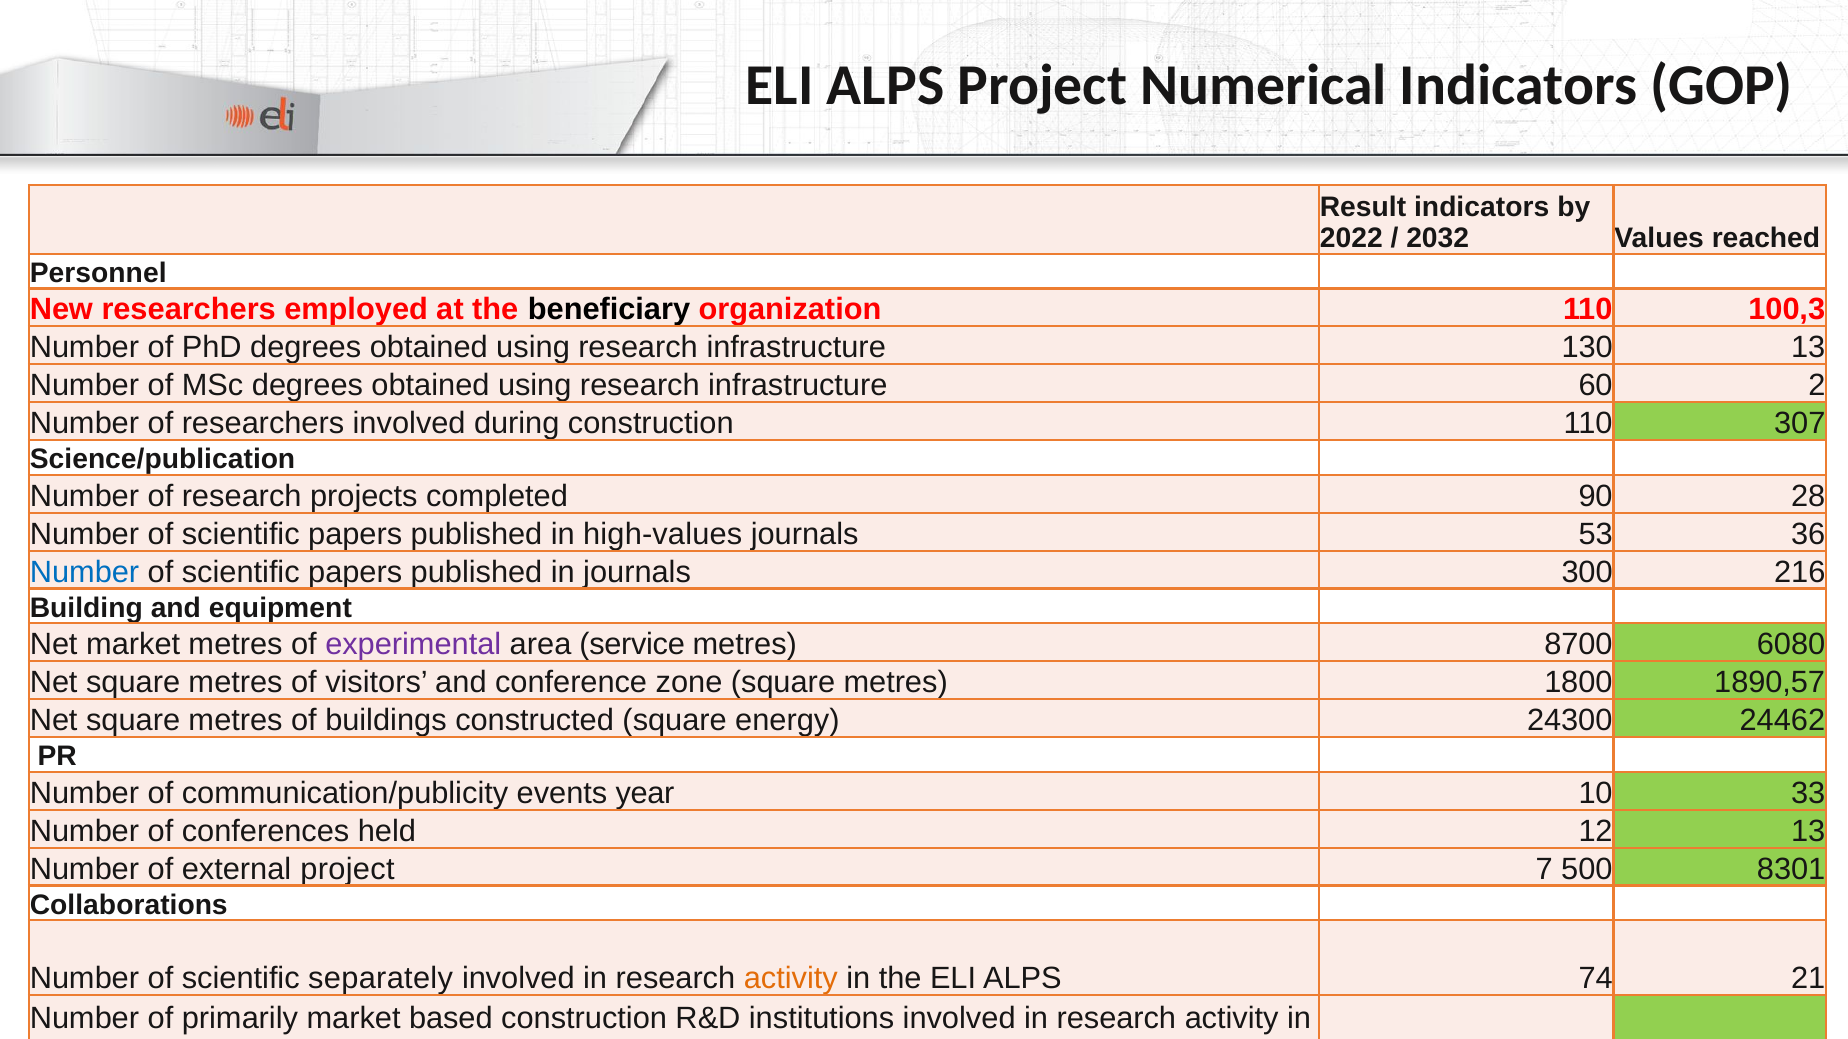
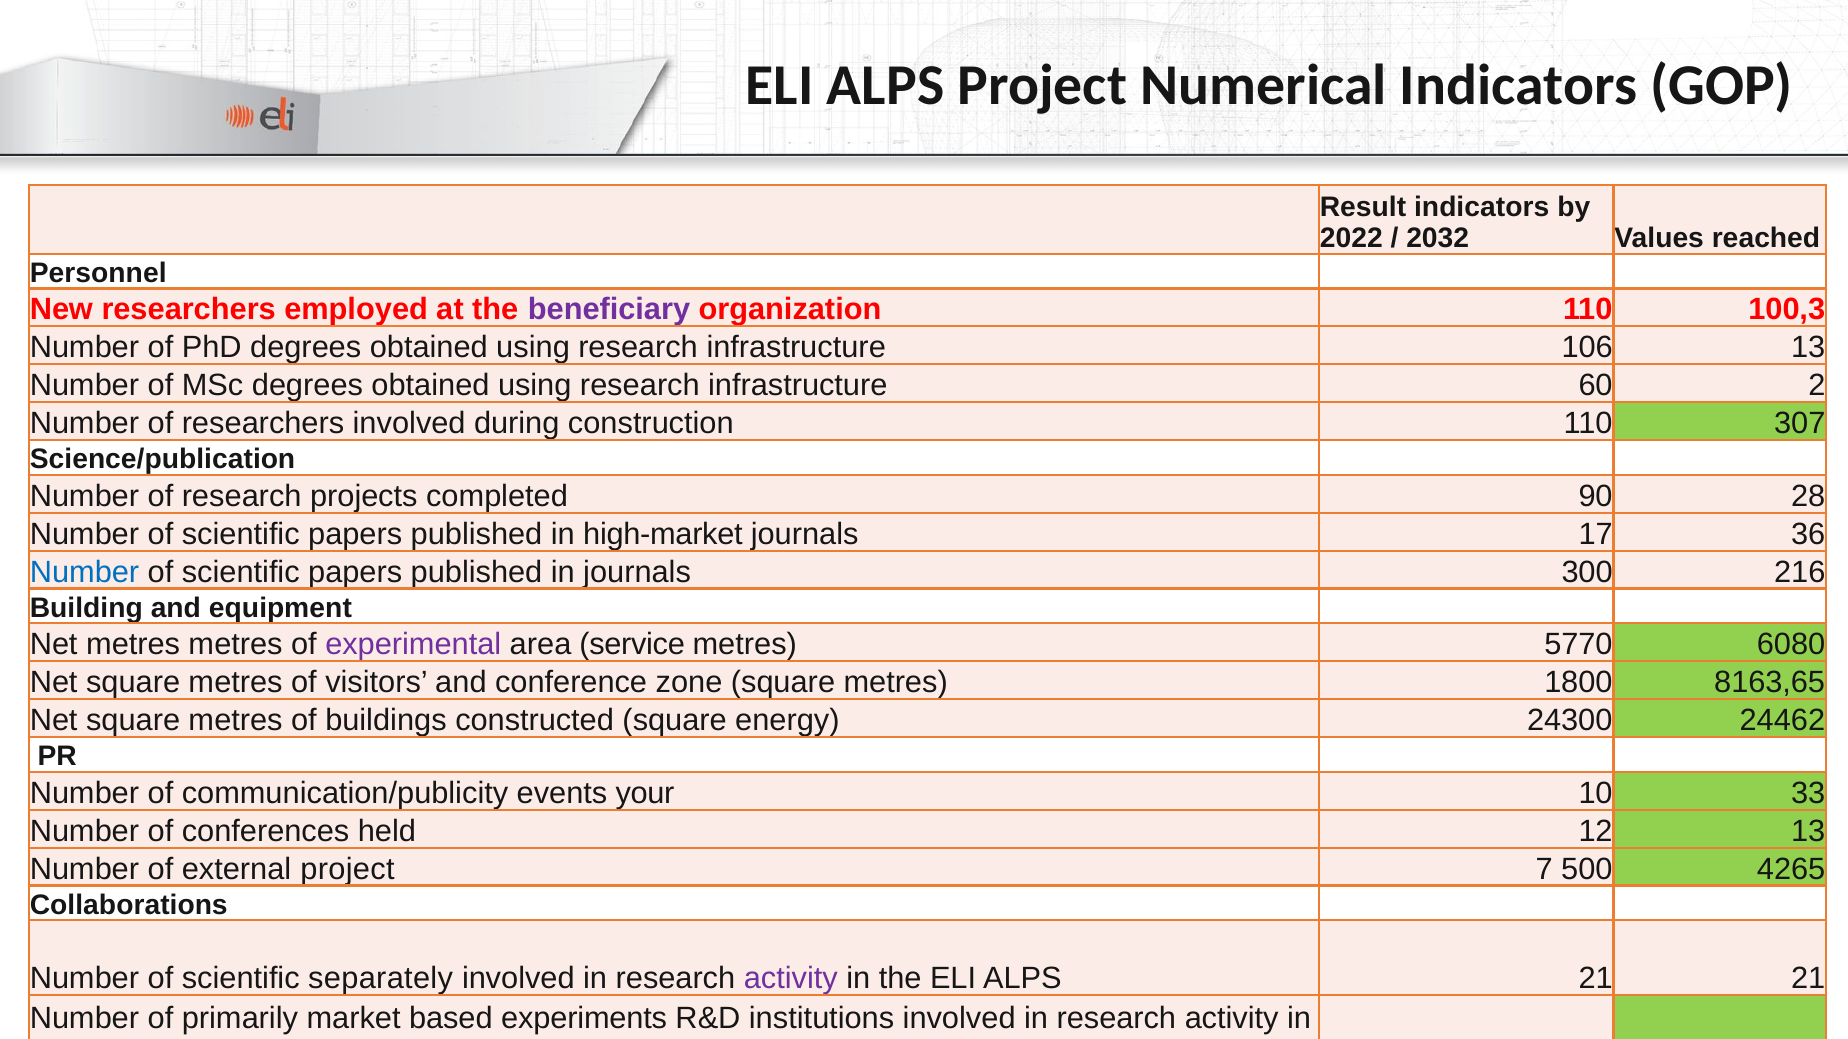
beneficiary colour: black -> purple (609, 310)
130: 130 -> 106 (1587, 348)
high-values: high-values -> high-market (663, 534)
53: 53 -> 17 (1596, 534)
Net market: market -> metres (133, 645)
8700: 8700 -> 5770 (1578, 645)
1890,57: 1890,57 -> 8163,65 (1770, 683)
year: year -> your (645, 794)
8301: 8301 -> 4265 (1791, 869)
activity colour: orange -> purple (791, 979)
ALPS 74: 74 -> 21 (1596, 979)
based construction: construction -> experiments (584, 1019)
